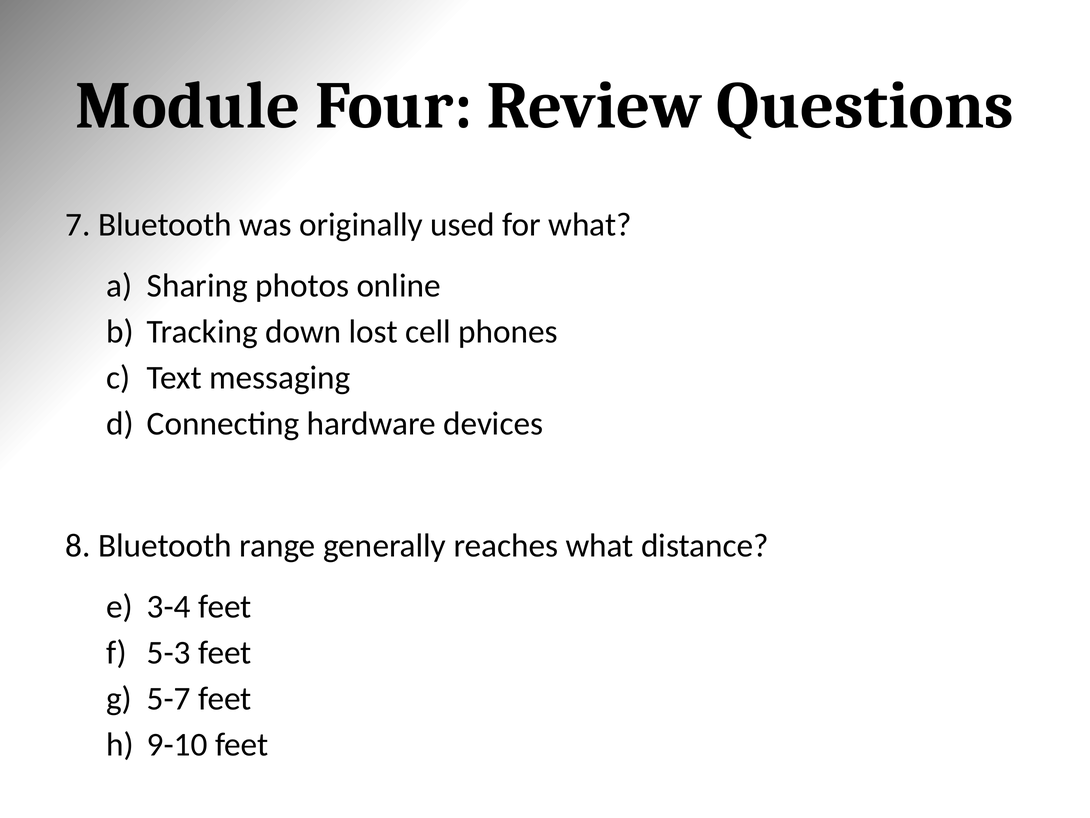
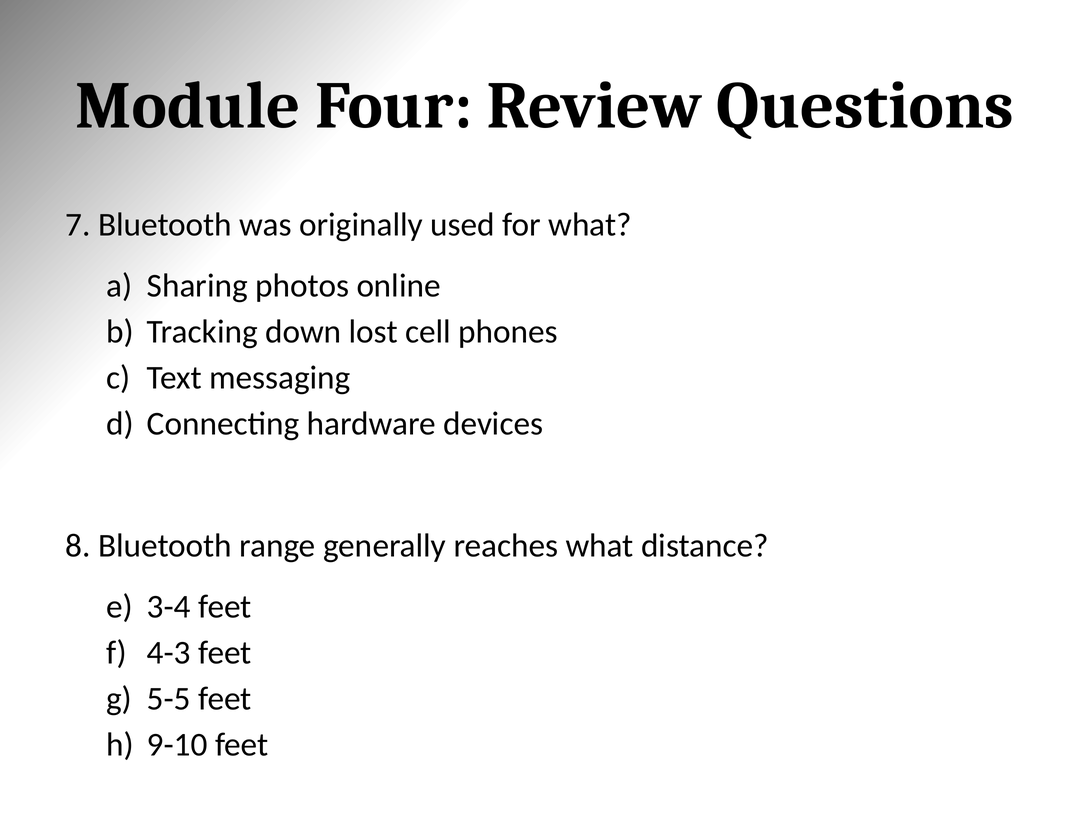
5-3: 5-3 -> 4-3 (169, 652)
5-7: 5-7 -> 5-5 (169, 698)
